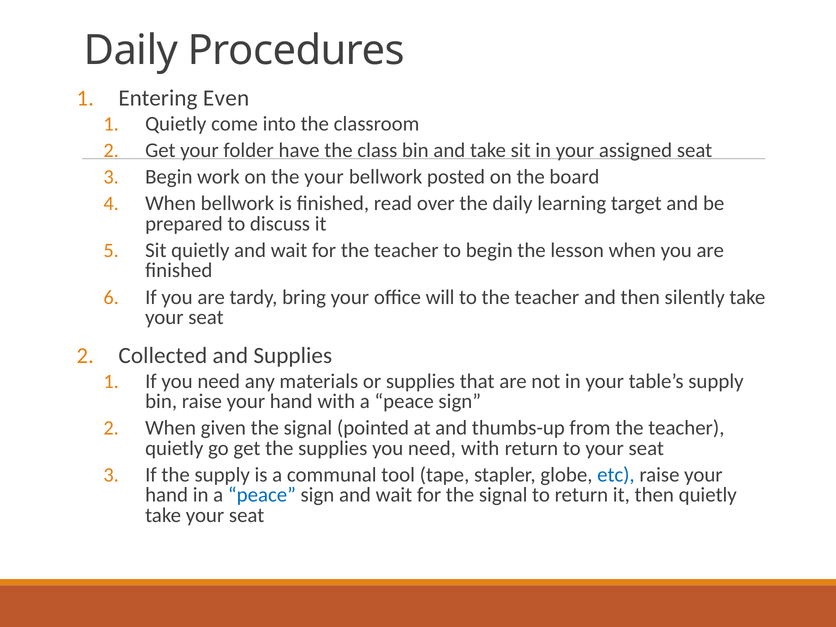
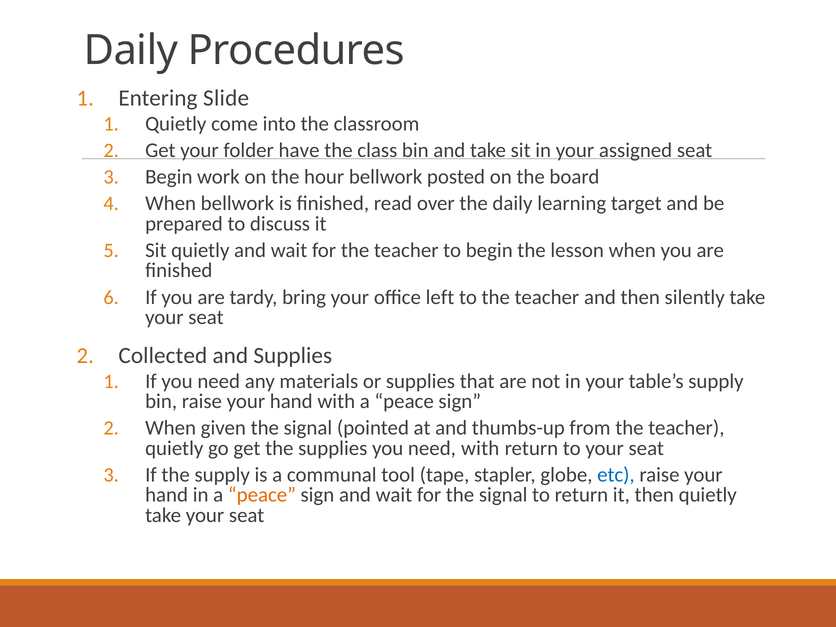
Even: Even -> Slide (226, 98)
the your: your -> hour (324, 177)
will: will -> left (440, 297)
peace colour: blue -> orange (262, 495)
